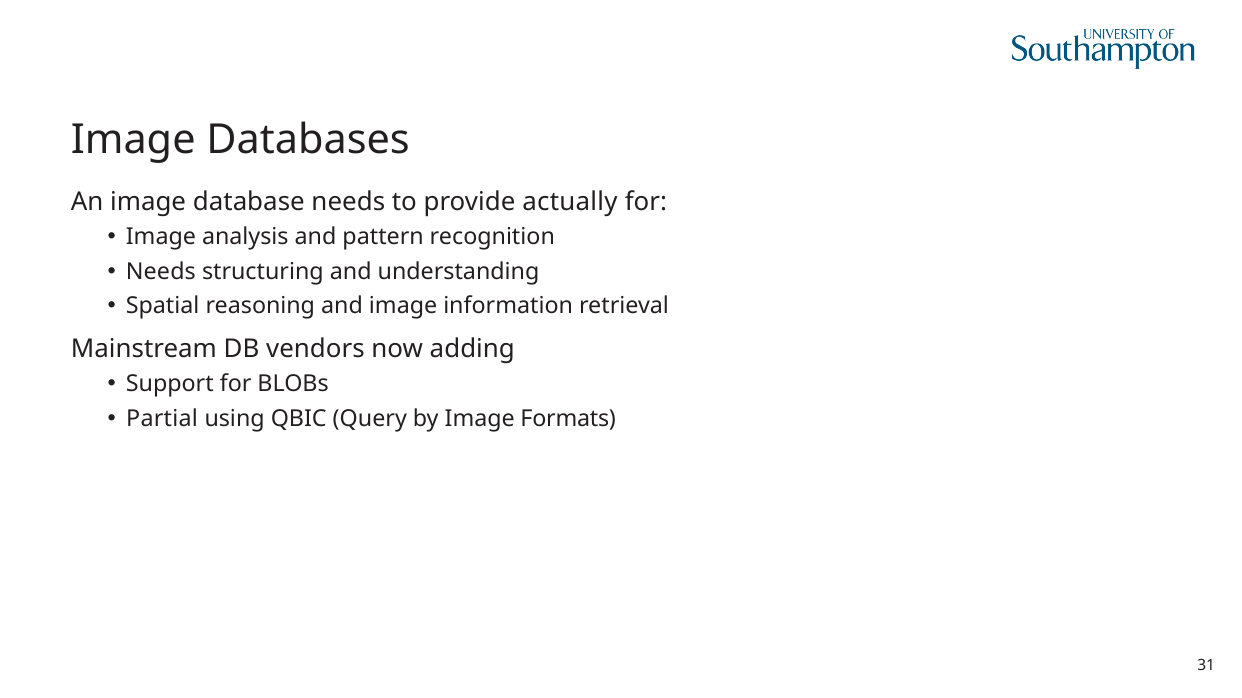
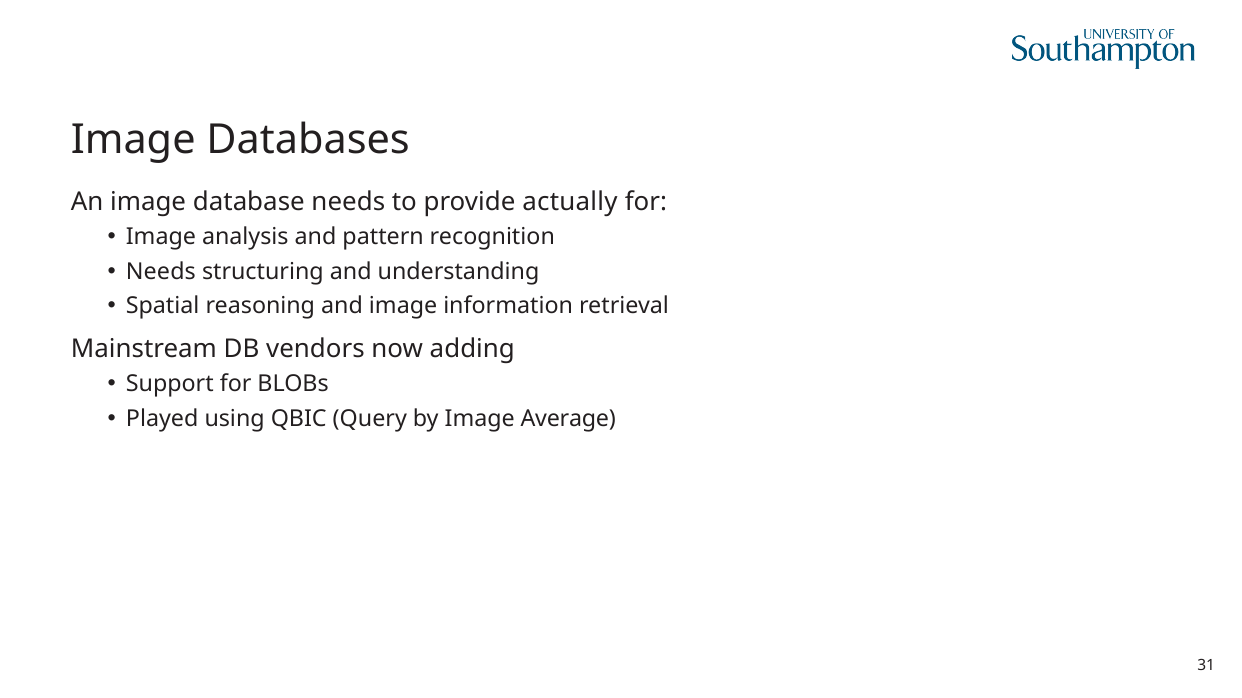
Partial: Partial -> Played (162, 419)
Formats: Formats -> Average (568, 419)
